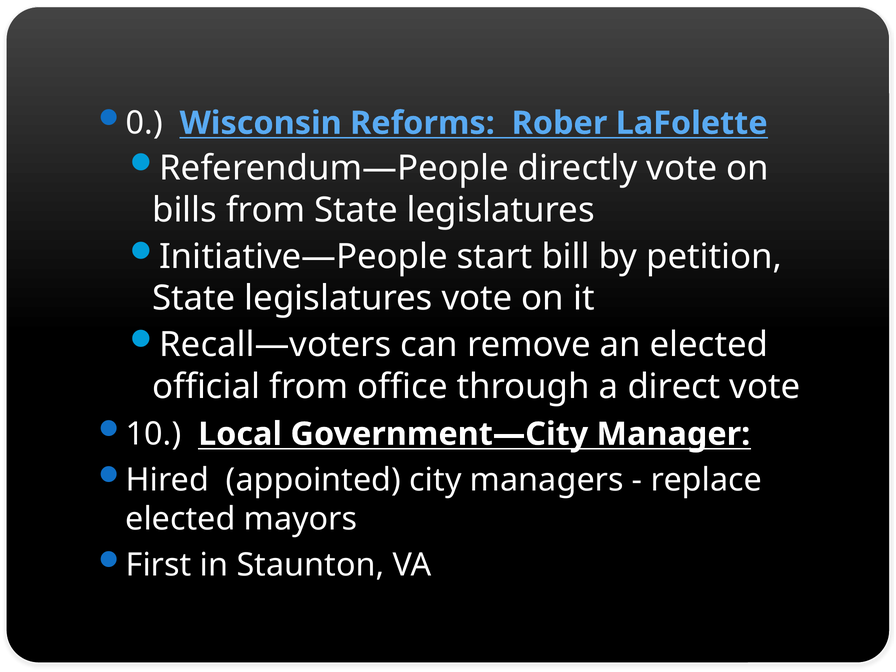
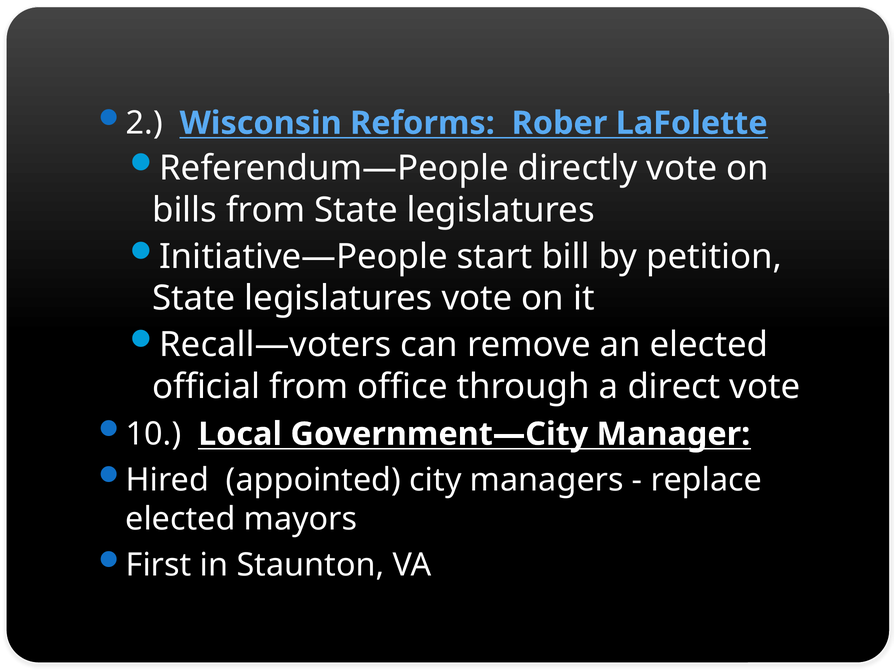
0: 0 -> 2 (144, 123)
